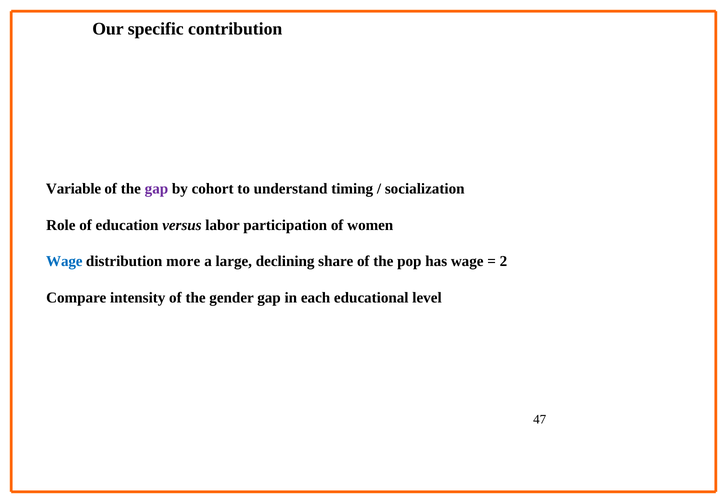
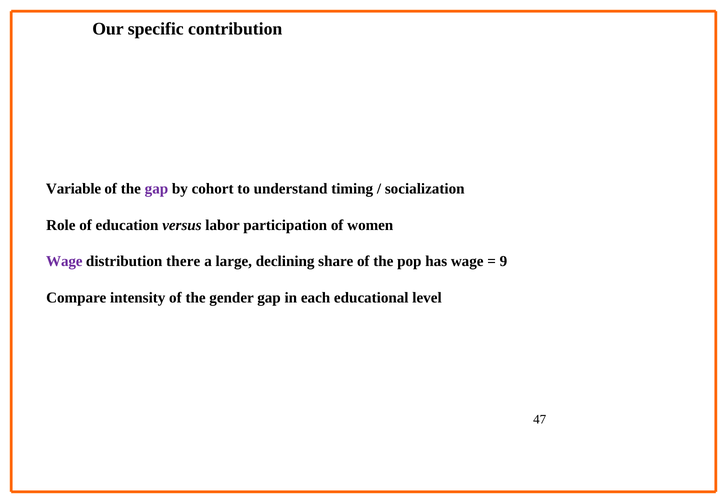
Wage colour: blue -> purple (64, 262)
more: more -> there (183, 262)
2: 2 -> 9 (504, 262)
